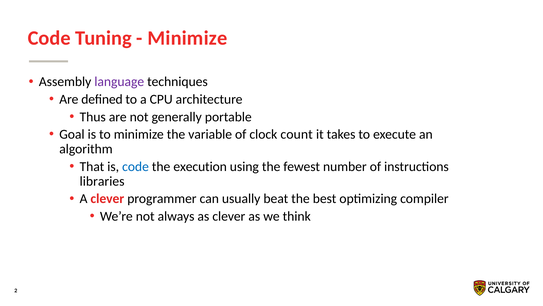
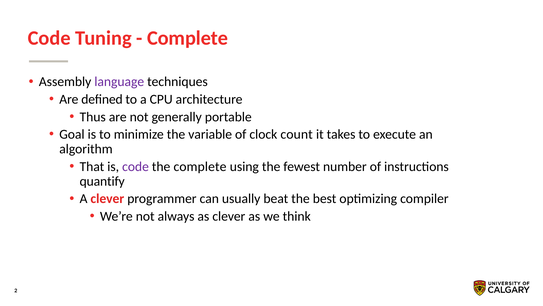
Minimize: Minimize -> Complete (188, 38)
code colour: blue -> purple (135, 166)
the execution: execution -> complete (200, 166)
libraries: libraries -> quantify (102, 181)
